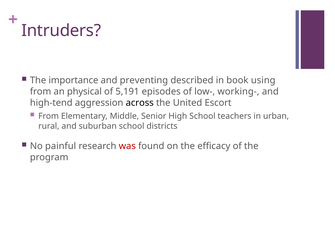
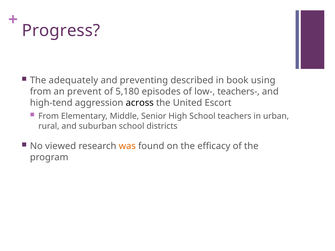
Intruders: Intruders -> Progress (61, 31)
importance: importance -> adequately (73, 80)
physical: physical -> prevent (84, 92)
5,191: 5,191 -> 5,180 (127, 92)
working-: working- -> teachers- (239, 92)
painful: painful -> viewed (61, 146)
was colour: red -> orange (127, 146)
